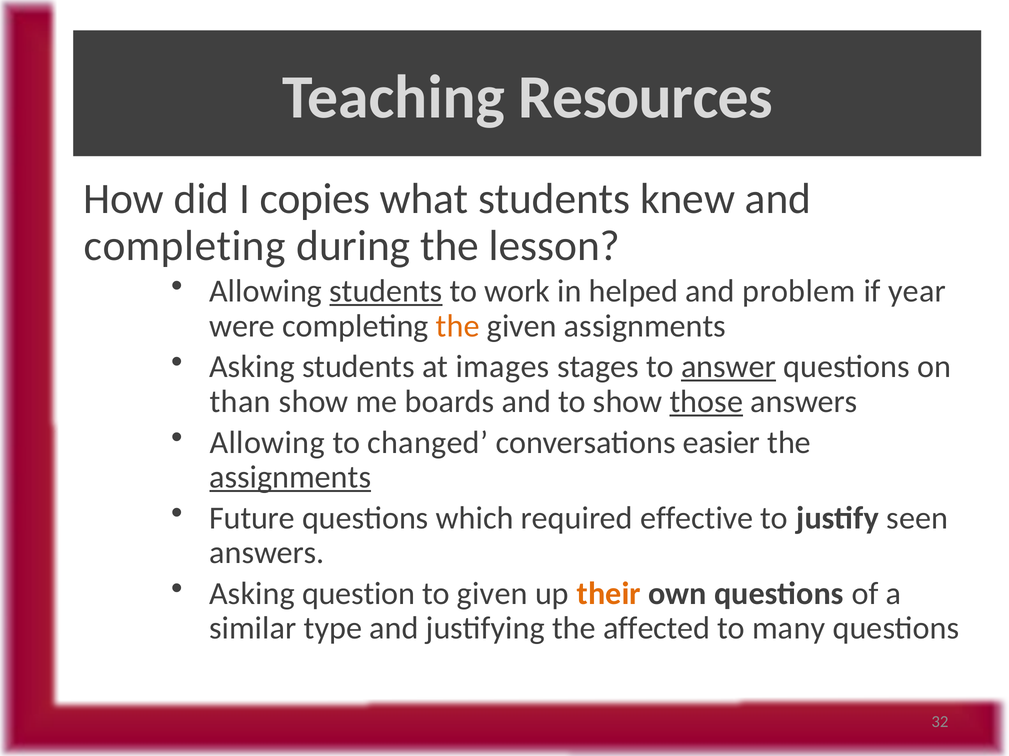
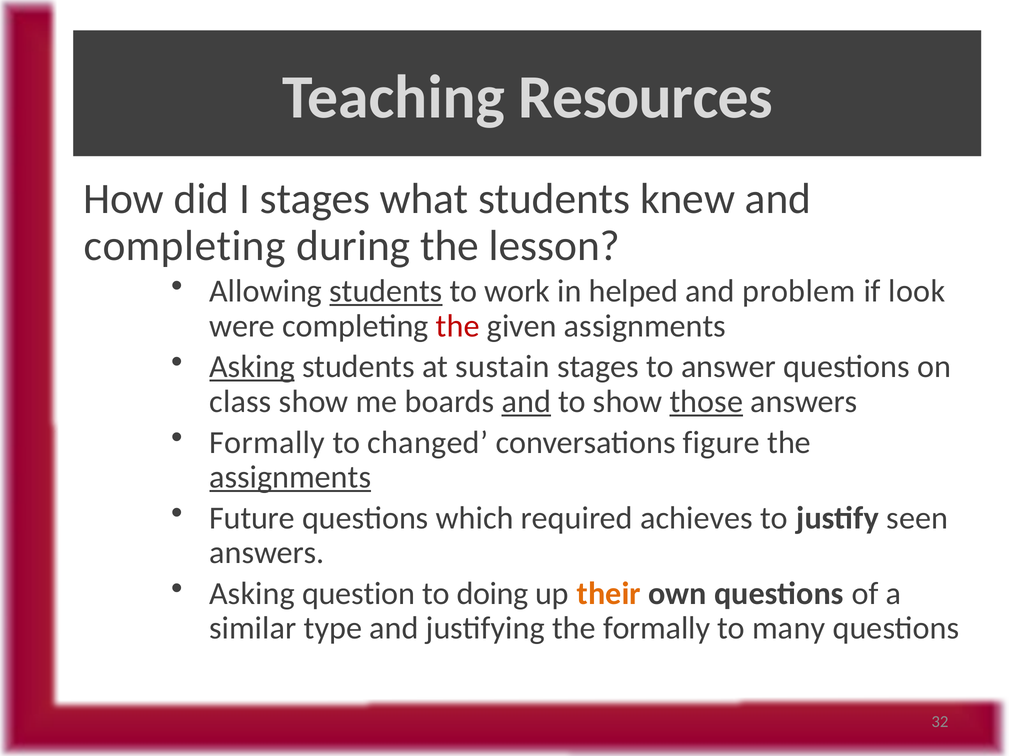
I copies: copies -> stages (315, 199)
year: year -> look (917, 292)
the colour: orange -> red (458, 326)
Asking underline: none -> present (252, 367)
images: images -> sustain (503, 367)
answer underline: present -> none (729, 367)
than: than -> class (240, 402)
and underline: none -> present (526, 402)
Allowing: Allowing -> Formally (267, 443)
easier: easier -> figure (721, 443)
effective: effective -> achieves (697, 518)
to given: given -> doing (493, 594)
the affected: affected -> formally (657, 629)
